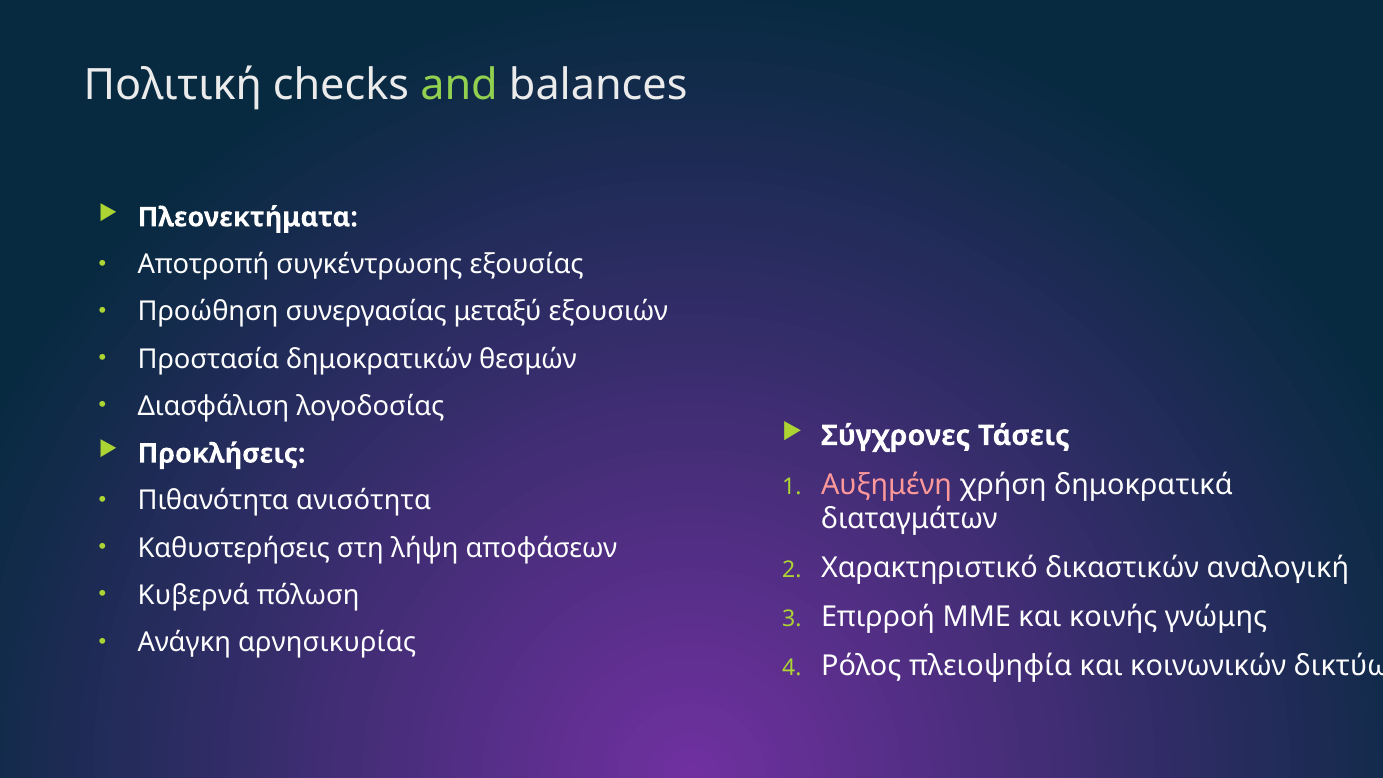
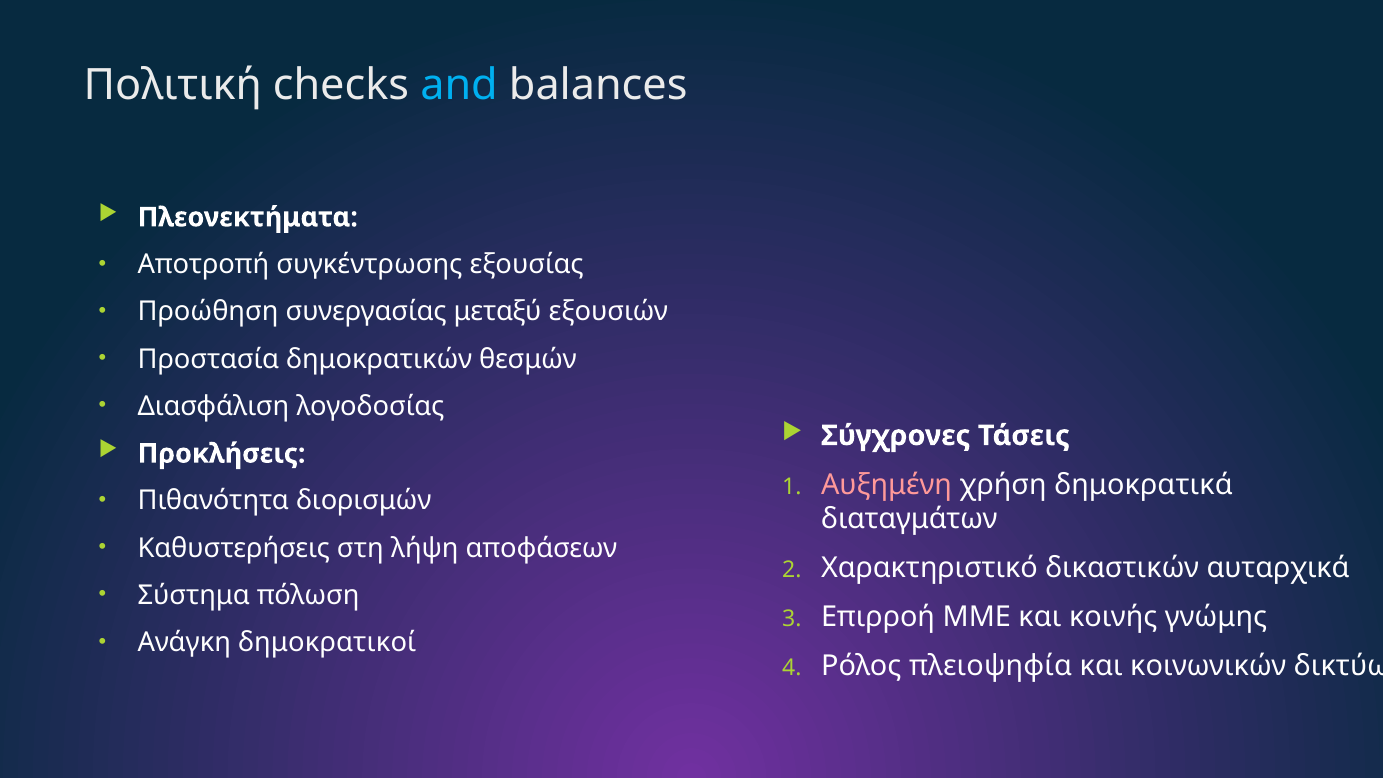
and colour: light green -> light blue (459, 86)
ανισότητα: ανισότητα -> διορισμών (364, 501)
αναλογική: αναλογική -> αυταρχικά (1278, 568)
Κυβερνά: Κυβερνά -> Σύστημα (194, 595)
αρνησικυρίας: αρνησικυρίας -> δημοκρατικοί (327, 643)
